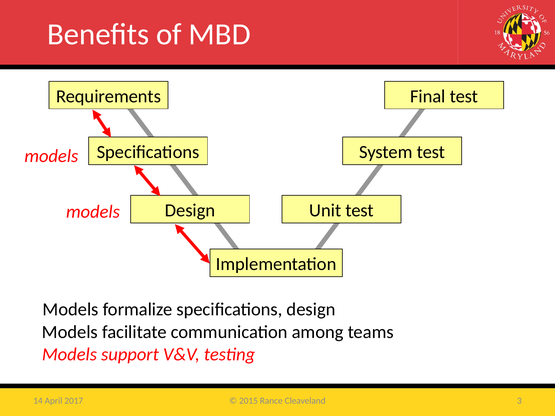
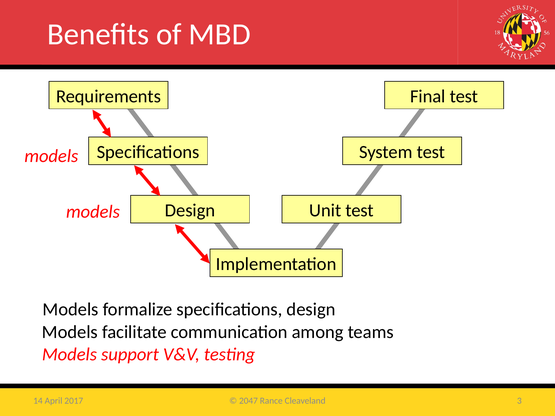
2015: 2015 -> 2047 (248, 401)
